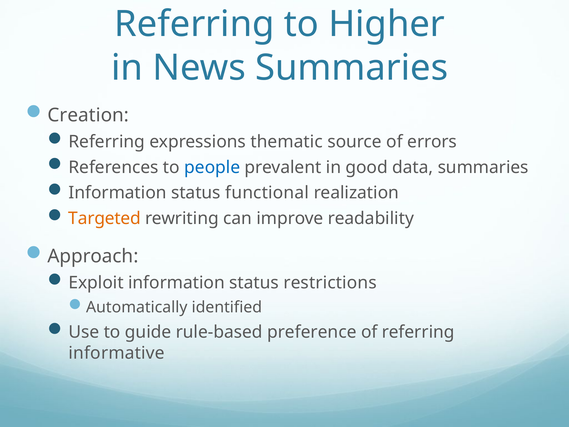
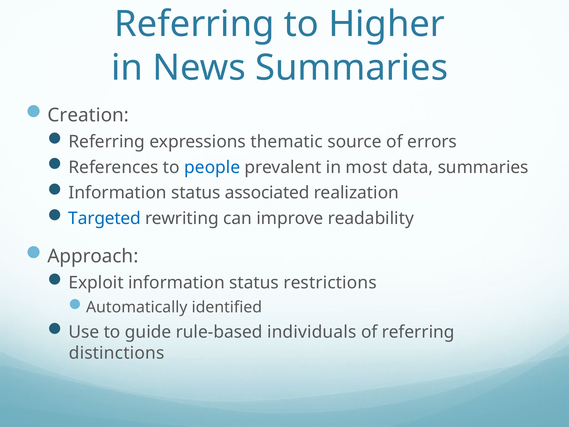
good: good -> most (367, 167)
functional: functional -> associated (267, 193)
Targeted colour: orange -> blue (105, 218)
preference: preference -> individuals (312, 332)
informative: informative -> distinctions (117, 353)
